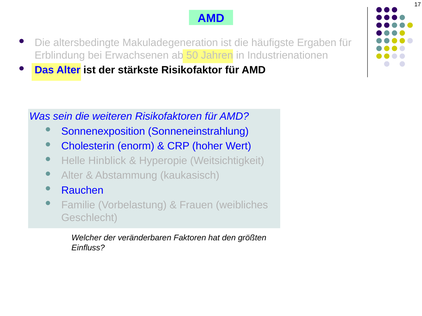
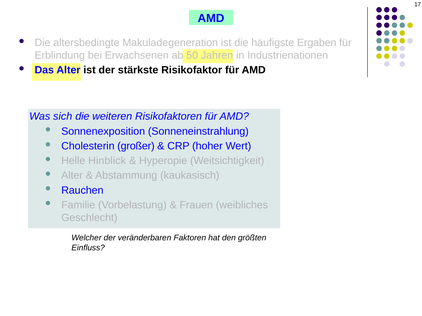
sein: sein -> sich (63, 117)
enorm: enorm -> großer (136, 146)
